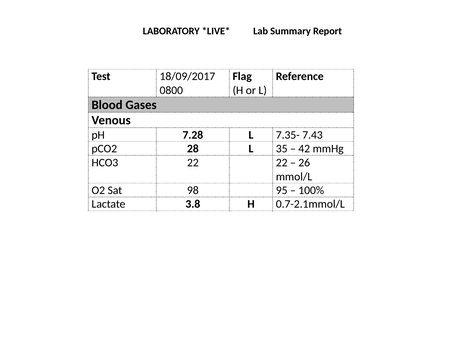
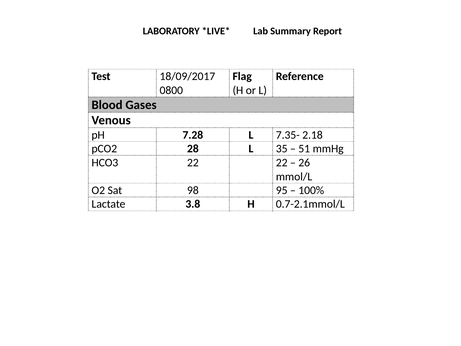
7.43: 7.43 -> 2.18 (313, 135)
42: 42 -> 51 (304, 149)
